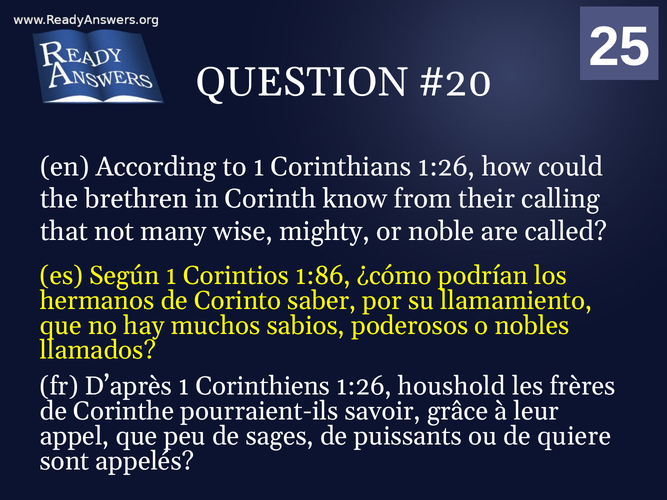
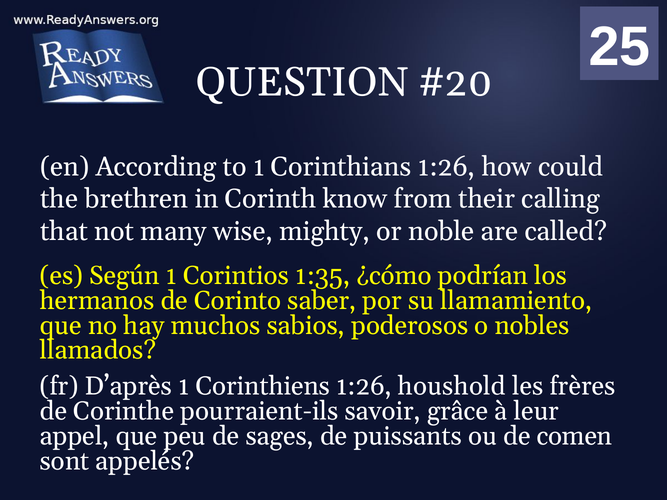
1:86: 1:86 -> 1:35 (323, 276)
quiere: quiere -> comen (574, 436)
